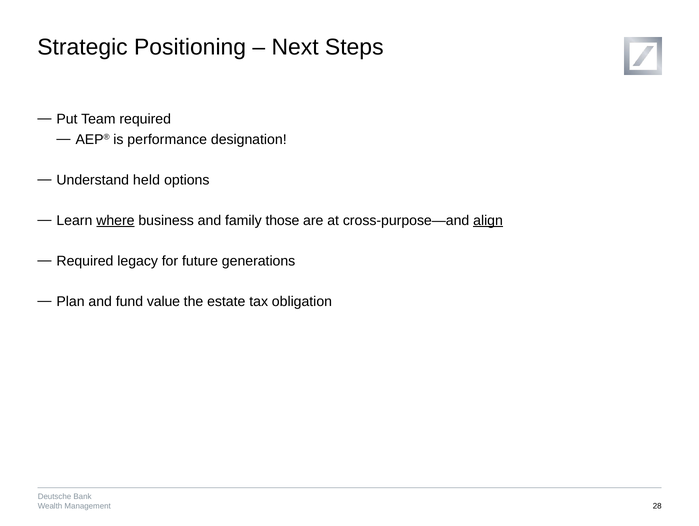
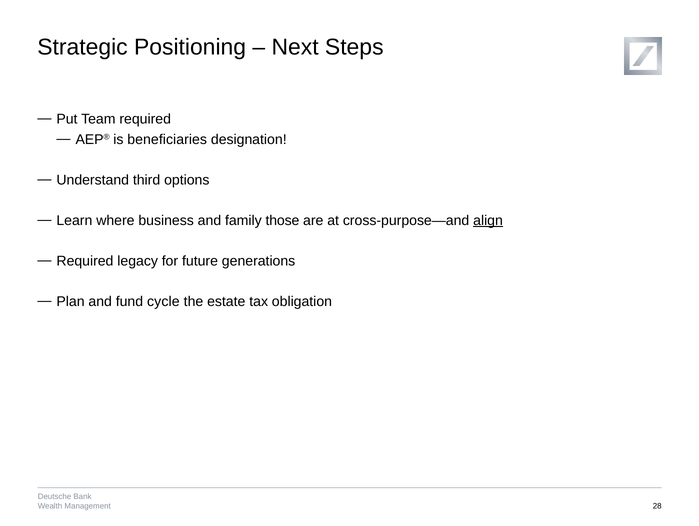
performance: performance -> beneficiaries (167, 139)
held: held -> third (147, 180)
where underline: present -> none (115, 220)
value: value -> cycle (163, 302)
